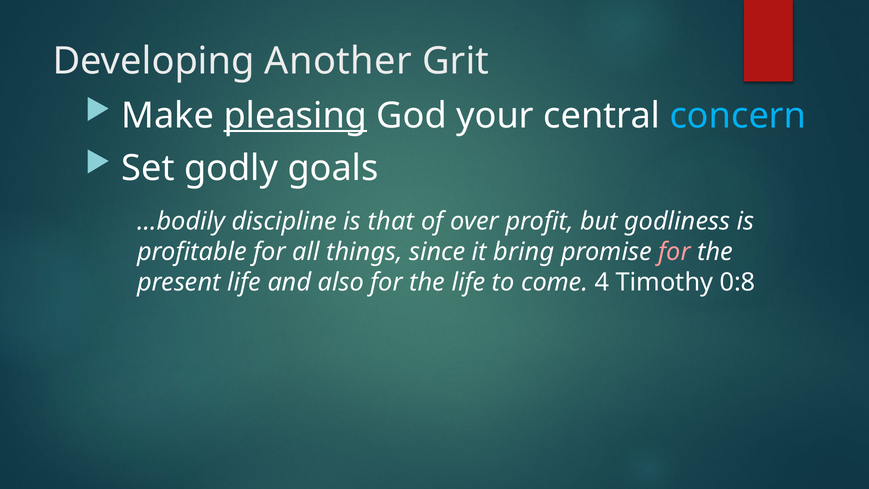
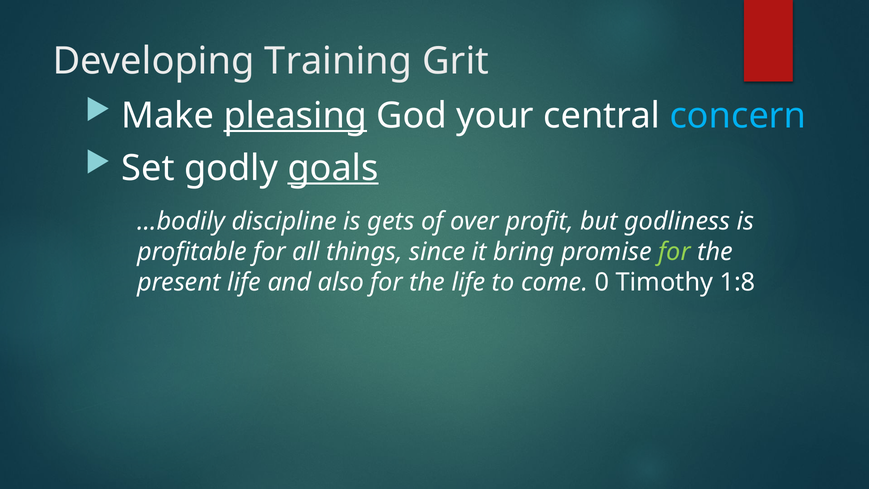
Another: Another -> Training (338, 61)
goals underline: none -> present (333, 168)
that: that -> gets (391, 221)
for colour: pink -> light green (674, 252)
4: 4 -> 0 (602, 282)
0:8: 0:8 -> 1:8 (737, 282)
